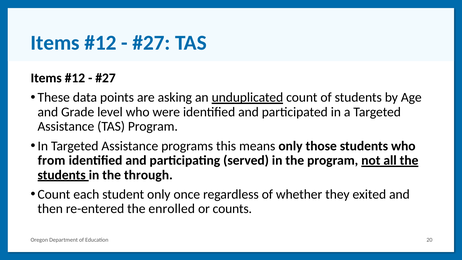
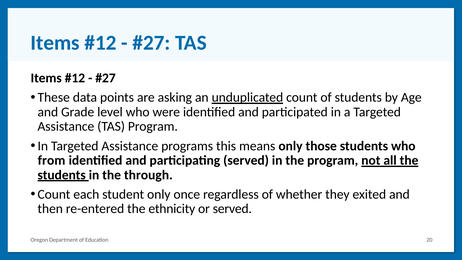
enrolled: enrolled -> ethnicity (172, 209)
or counts: counts -> served (232, 209)
